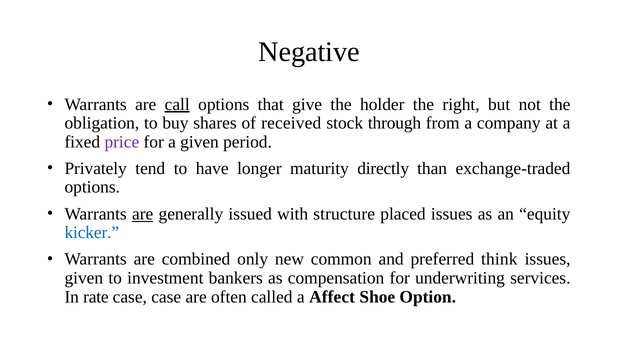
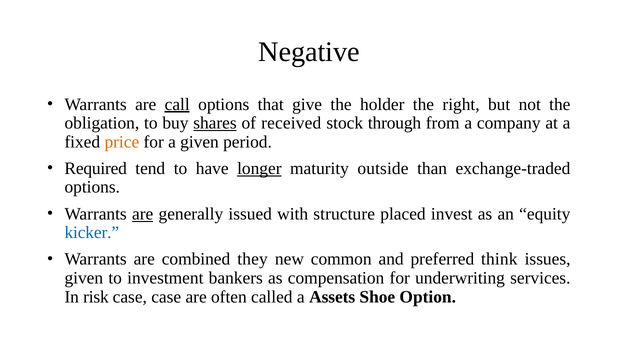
shares underline: none -> present (215, 123)
price colour: purple -> orange (122, 142)
Privately: Privately -> Required (96, 168)
longer underline: none -> present (259, 168)
directly: directly -> outside (383, 168)
placed issues: issues -> invest (452, 214)
only: only -> they (253, 259)
rate: rate -> risk (96, 296)
Affect: Affect -> Assets (332, 296)
